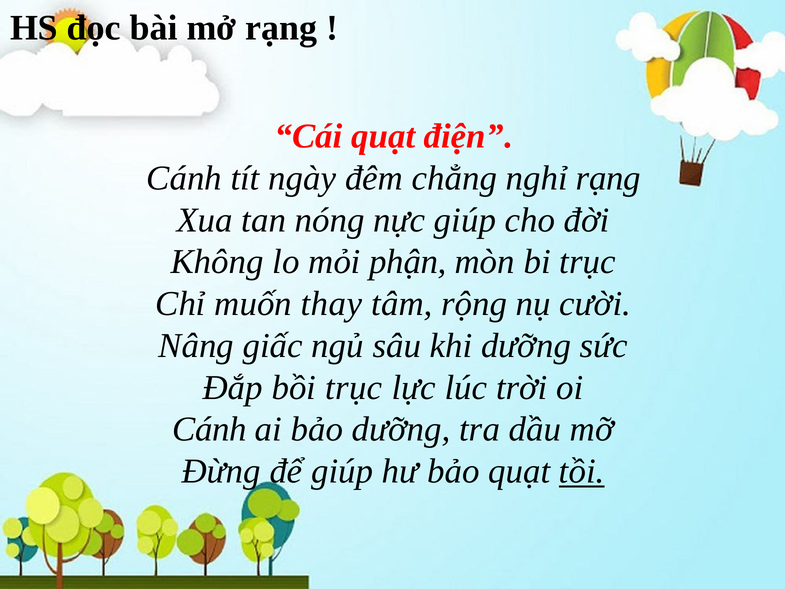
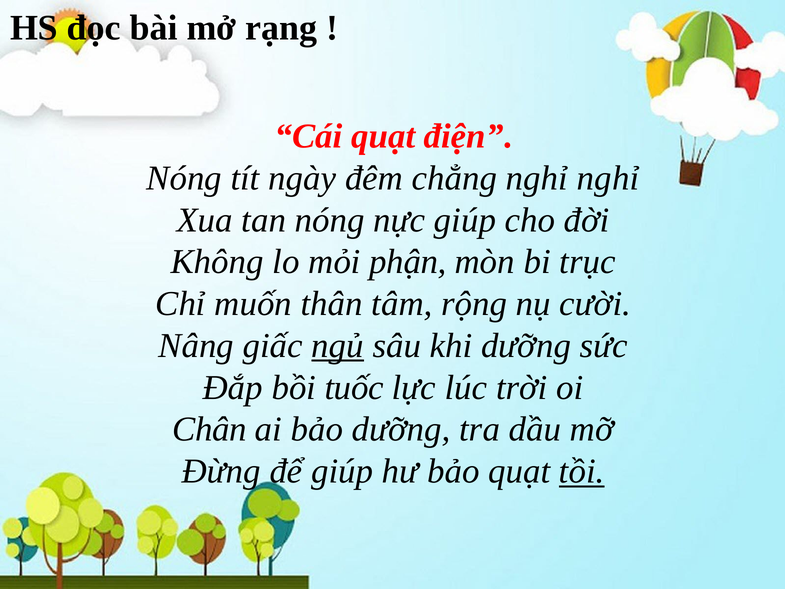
Cánh: Cánh -> Nóng (184, 178)
nghỉ rạng: rạng -> nghỉ (608, 178)
thay: thay -> thân (332, 304)
ngủ underline: none -> present (338, 346)
bồi trục: trục -> tuốc (354, 387)
Cánh: Cánh -> Chân (210, 429)
